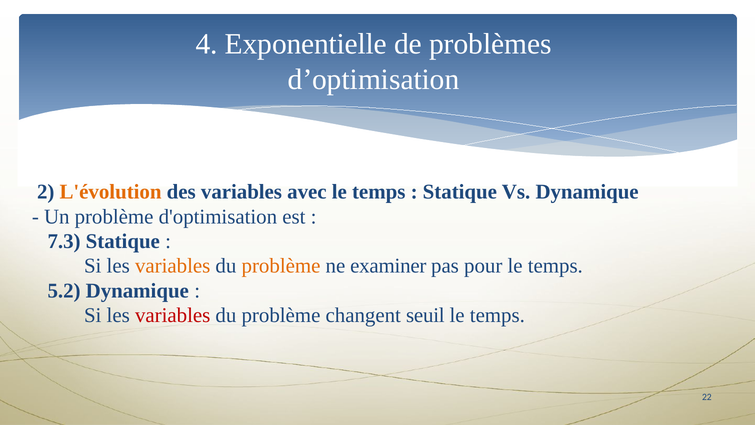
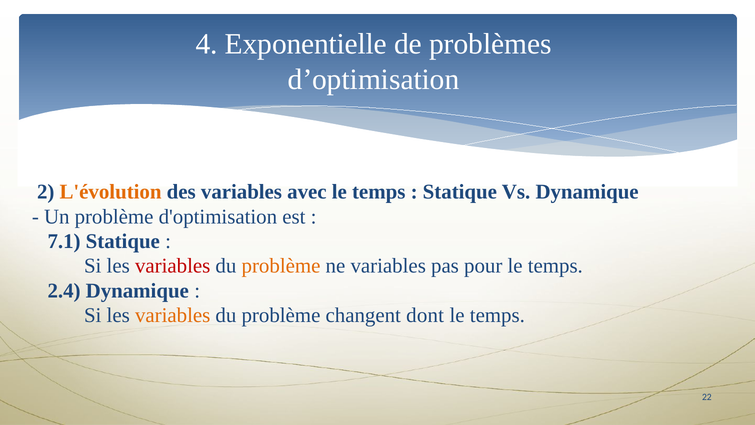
7.3: 7.3 -> 7.1 (64, 241)
variables colour: orange -> red (173, 266)
ne examiner: examiner -> variables (388, 266)
5.2: 5.2 -> 2.4 (64, 290)
variables colour: red -> orange (173, 315)
seuil: seuil -> dont (425, 315)
